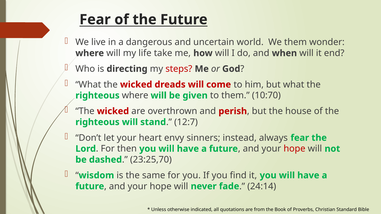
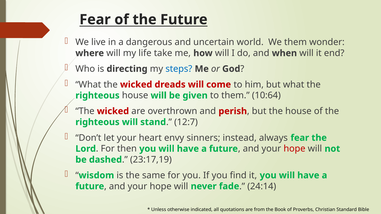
steps colour: red -> blue (179, 69)
righteous where: where -> house (135, 96)
10:70: 10:70 -> 10:64 (266, 96)
23:25,70: 23:25,70 -> 23:17,19 (151, 160)
